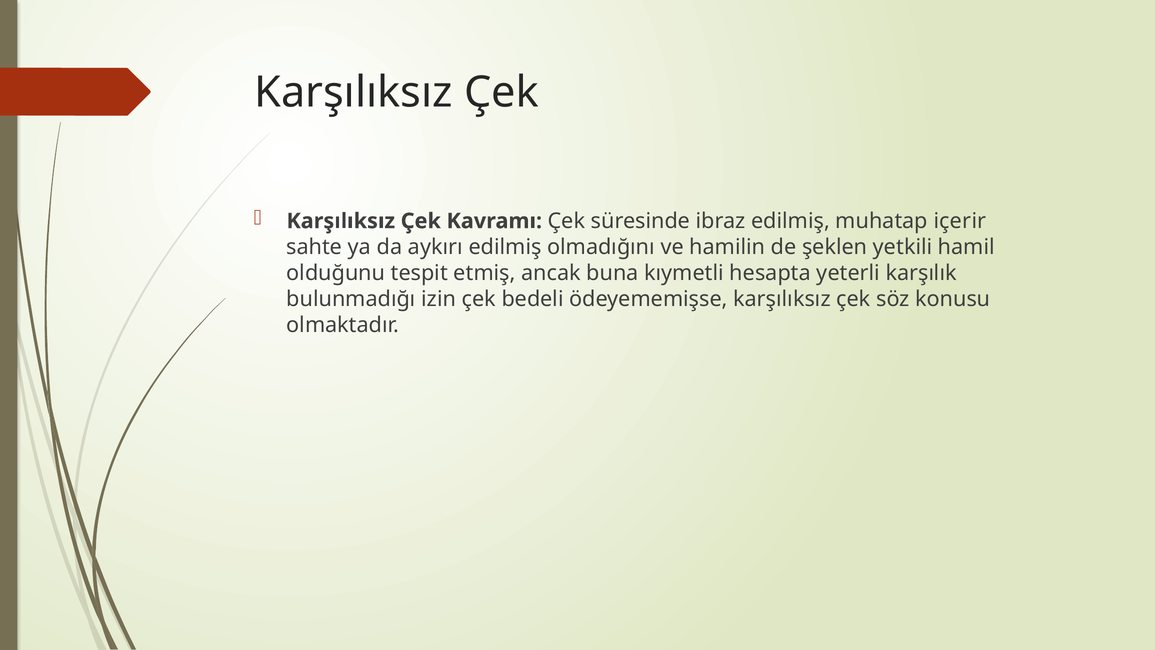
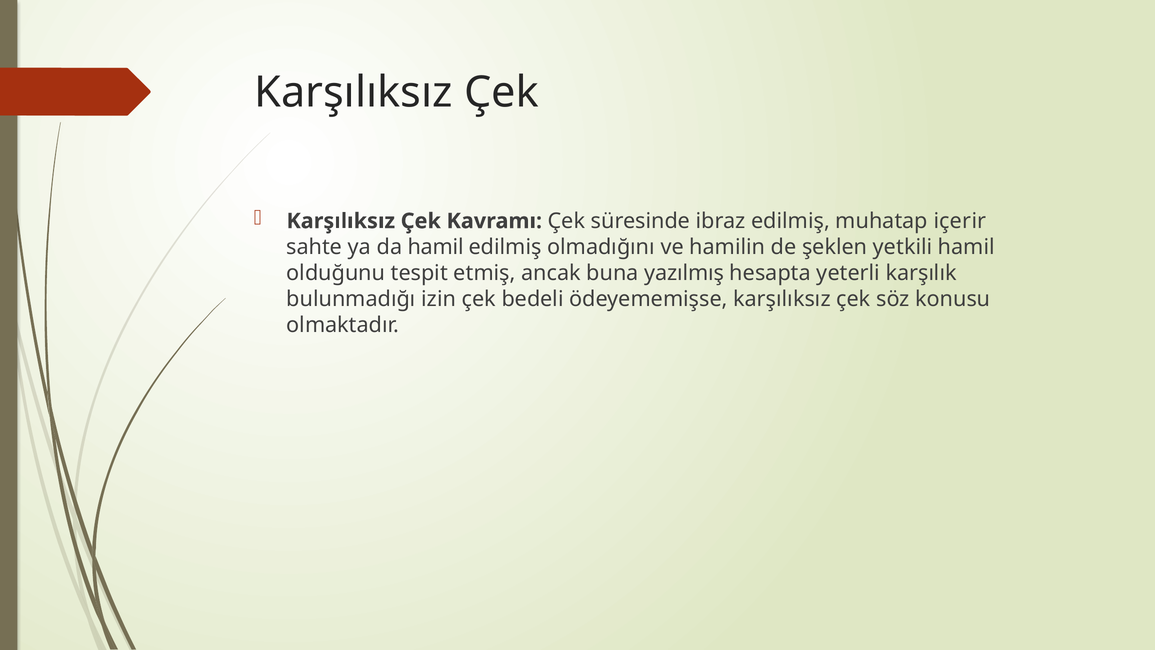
da aykırı: aykırı -> hamil (436, 247)
kıymetli: kıymetli -> yazılmış (684, 273)
